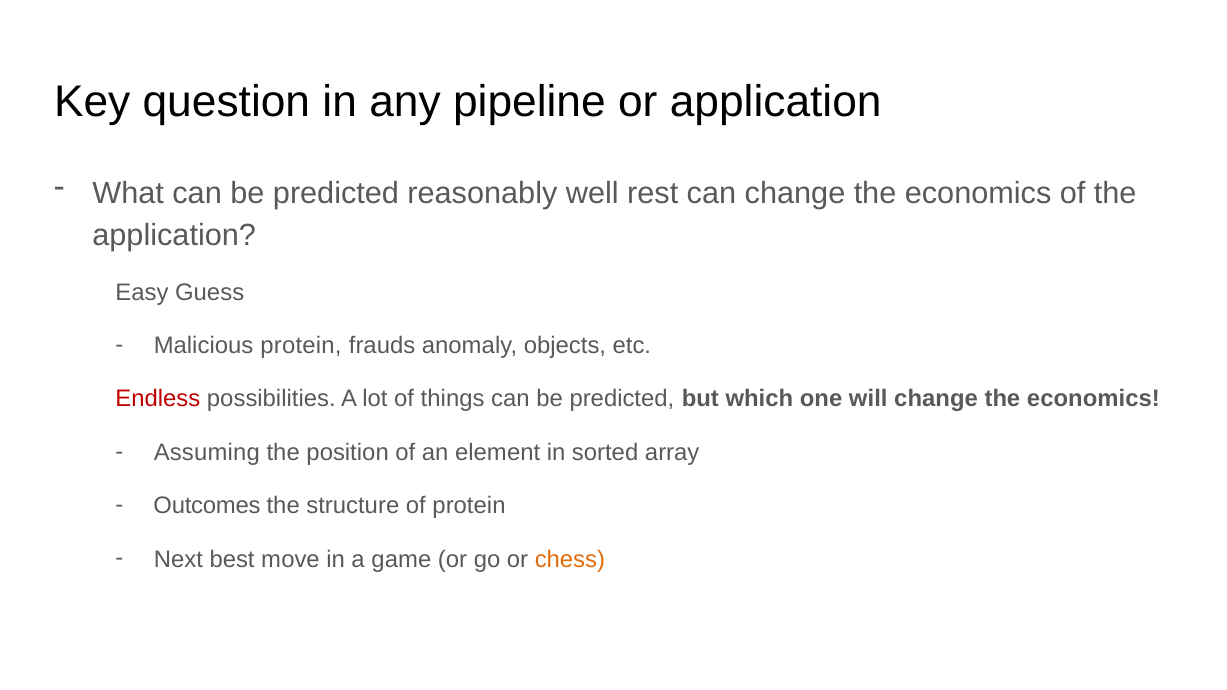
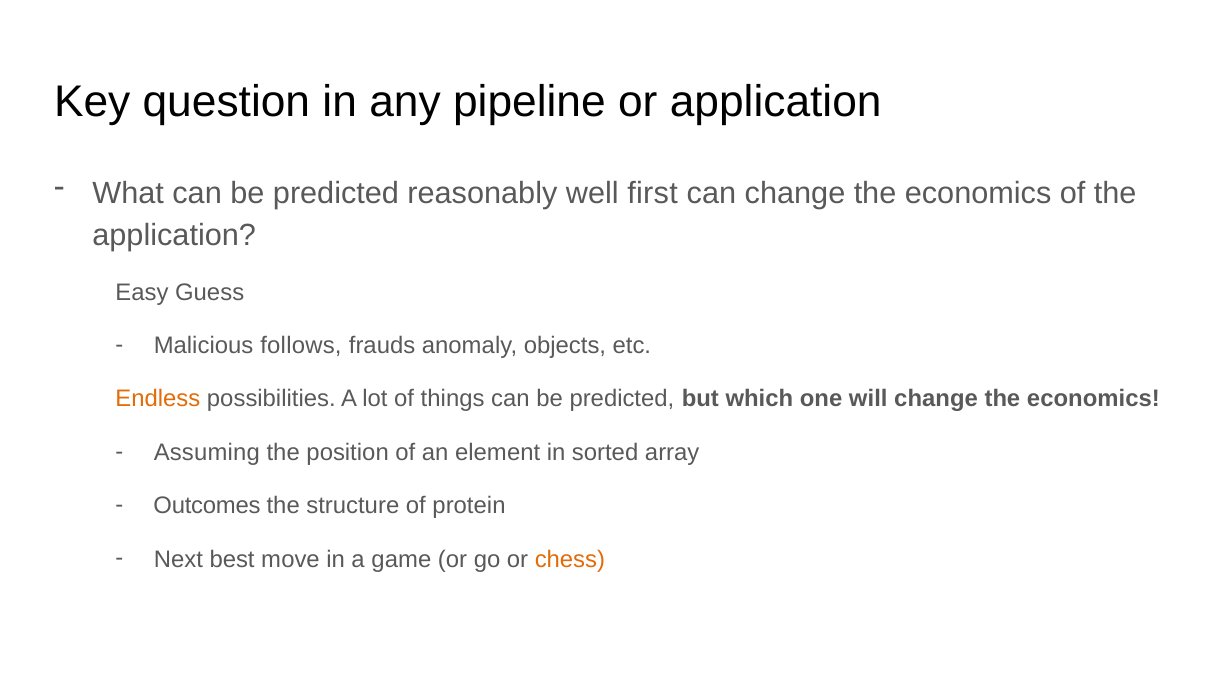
rest: rest -> first (653, 193)
Malicious protein: protein -> follows (301, 346)
Endless colour: red -> orange (158, 399)
